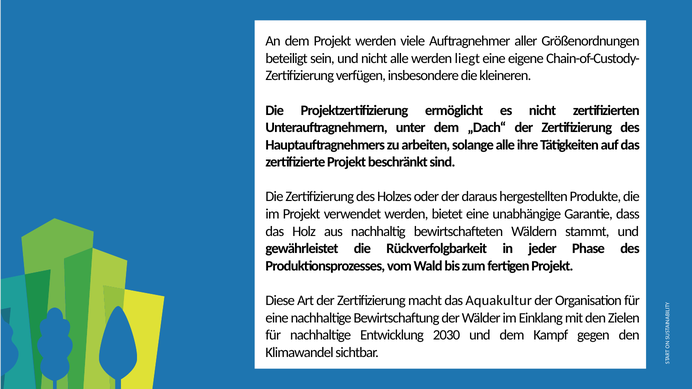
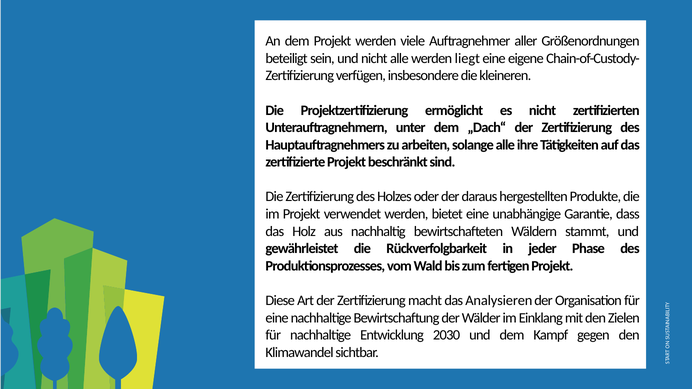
Aquakultur: Aquakultur -> Analysieren (499, 301)
